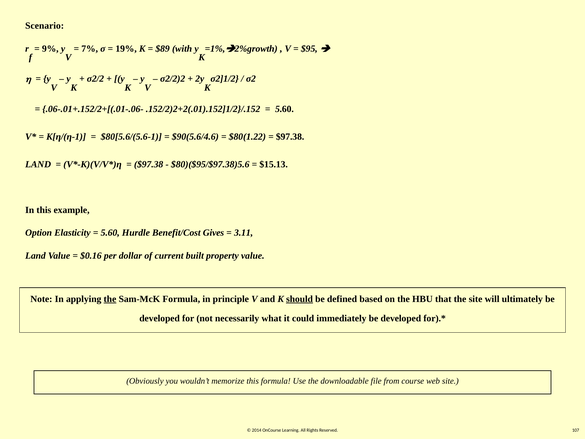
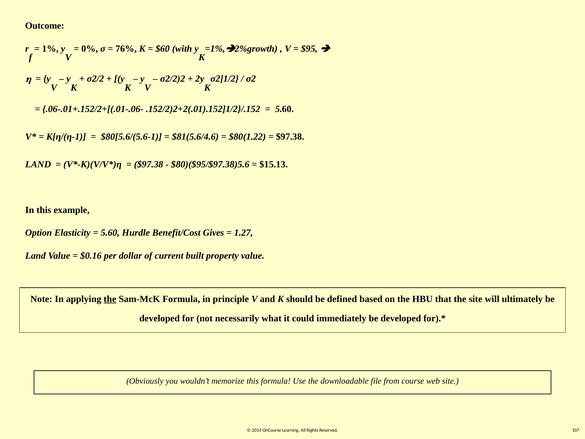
Scenario: Scenario -> Outcome (45, 26)
9%: 9% -> 1% (50, 49)
7%: 7% -> 0% (90, 49)
19%: 19% -> 76% (126, 49)
$89: $89 -> $60 (163, 49)
$90(5.6/4.6: $90(5.6/4.6 -> $81(5.6/4.6 (195, 137)
3.11: 3.11 -> 1.27 (244, 233)
should underline: present -> none (299, 299)
